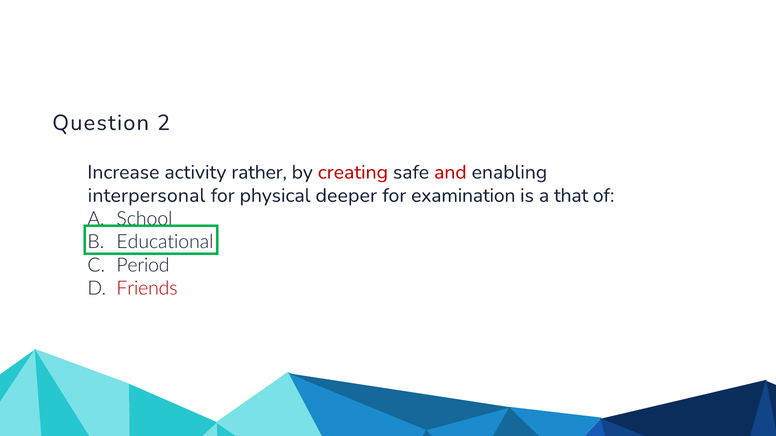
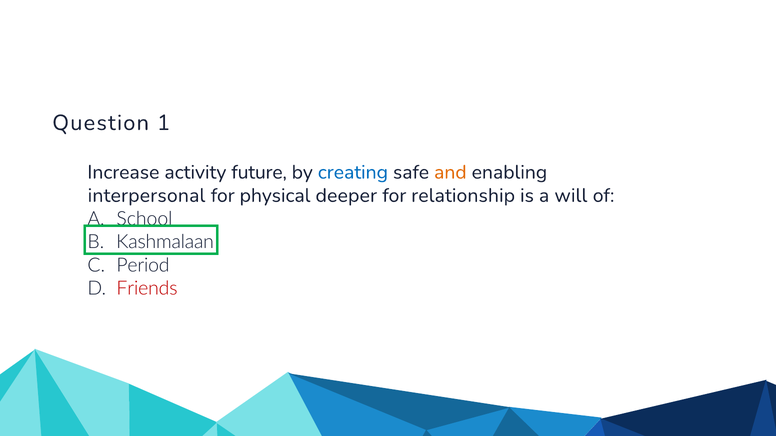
2: 2 -> 1 (164, 123)
rather: rather -> future (259, 172)
creating colour: red -> blue (353, 172)
and colour: red -> orange (450, 172)
examination: examination -> relationship (463, 196)
that: that -> will (571, 196)
Educational: Educational -> Kashmalaan (165, 242)
